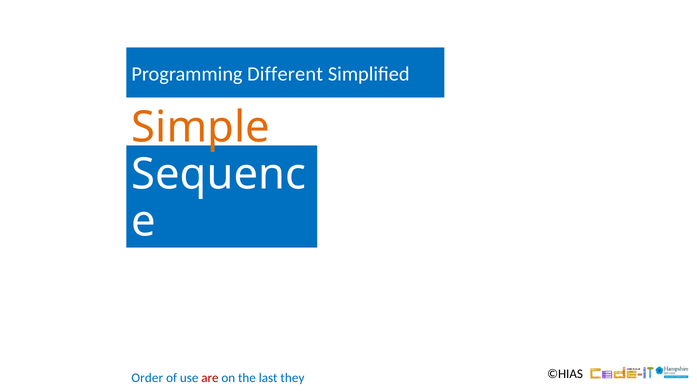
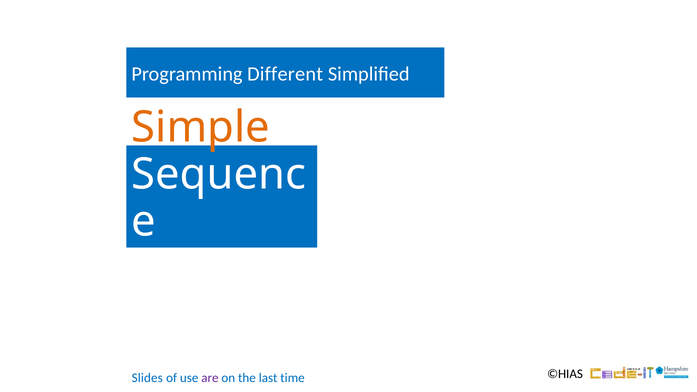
Order: Order -> Slides (147, 378)
are colour: red -> purple (210, 378)
they: they -> time (293, 378)
